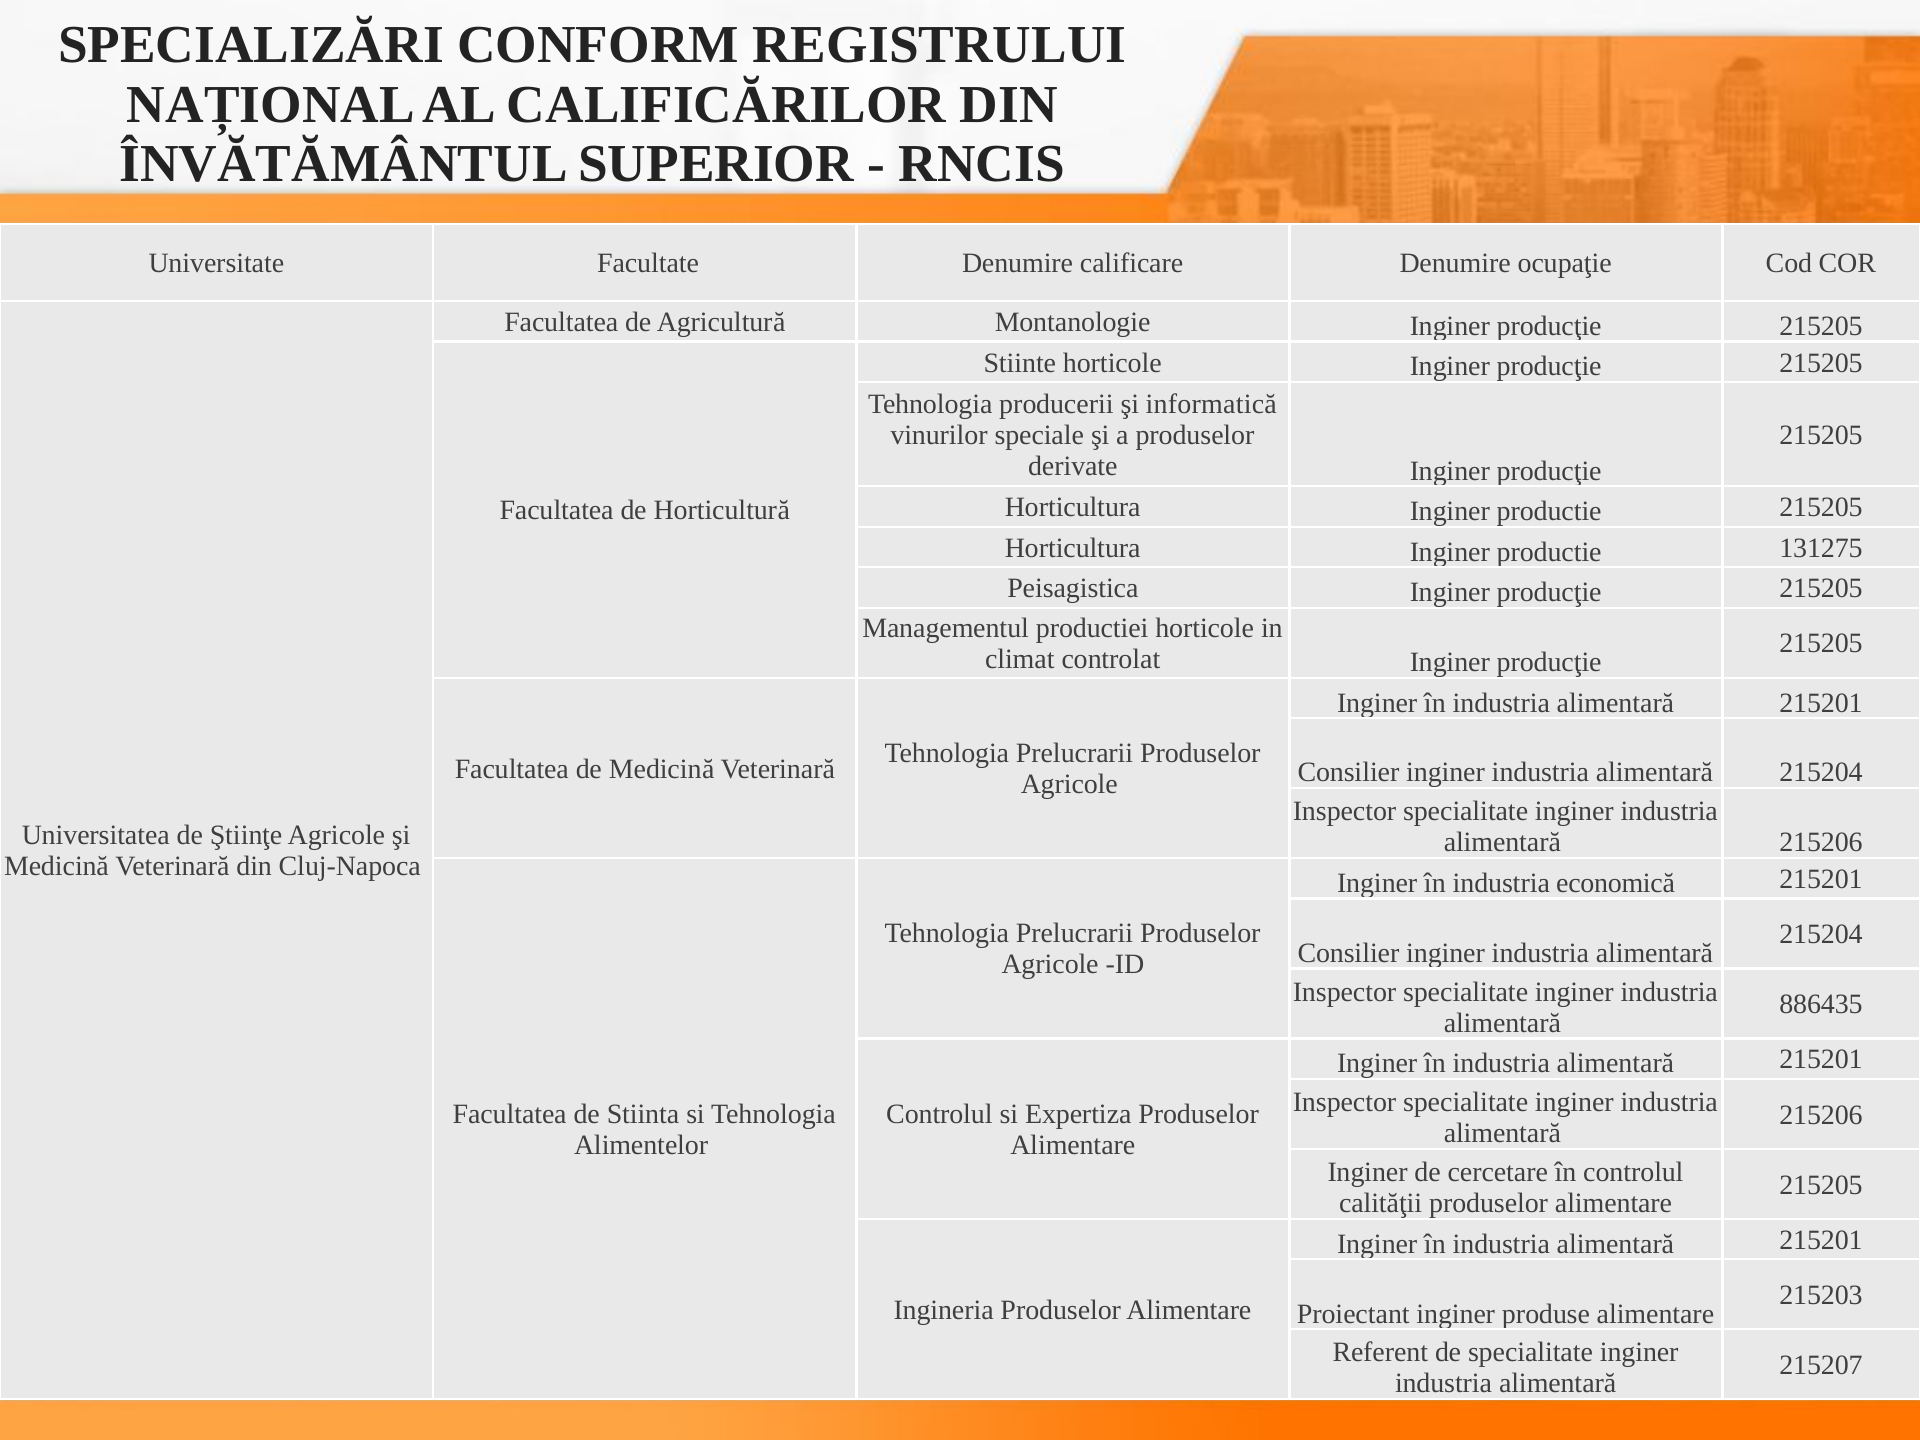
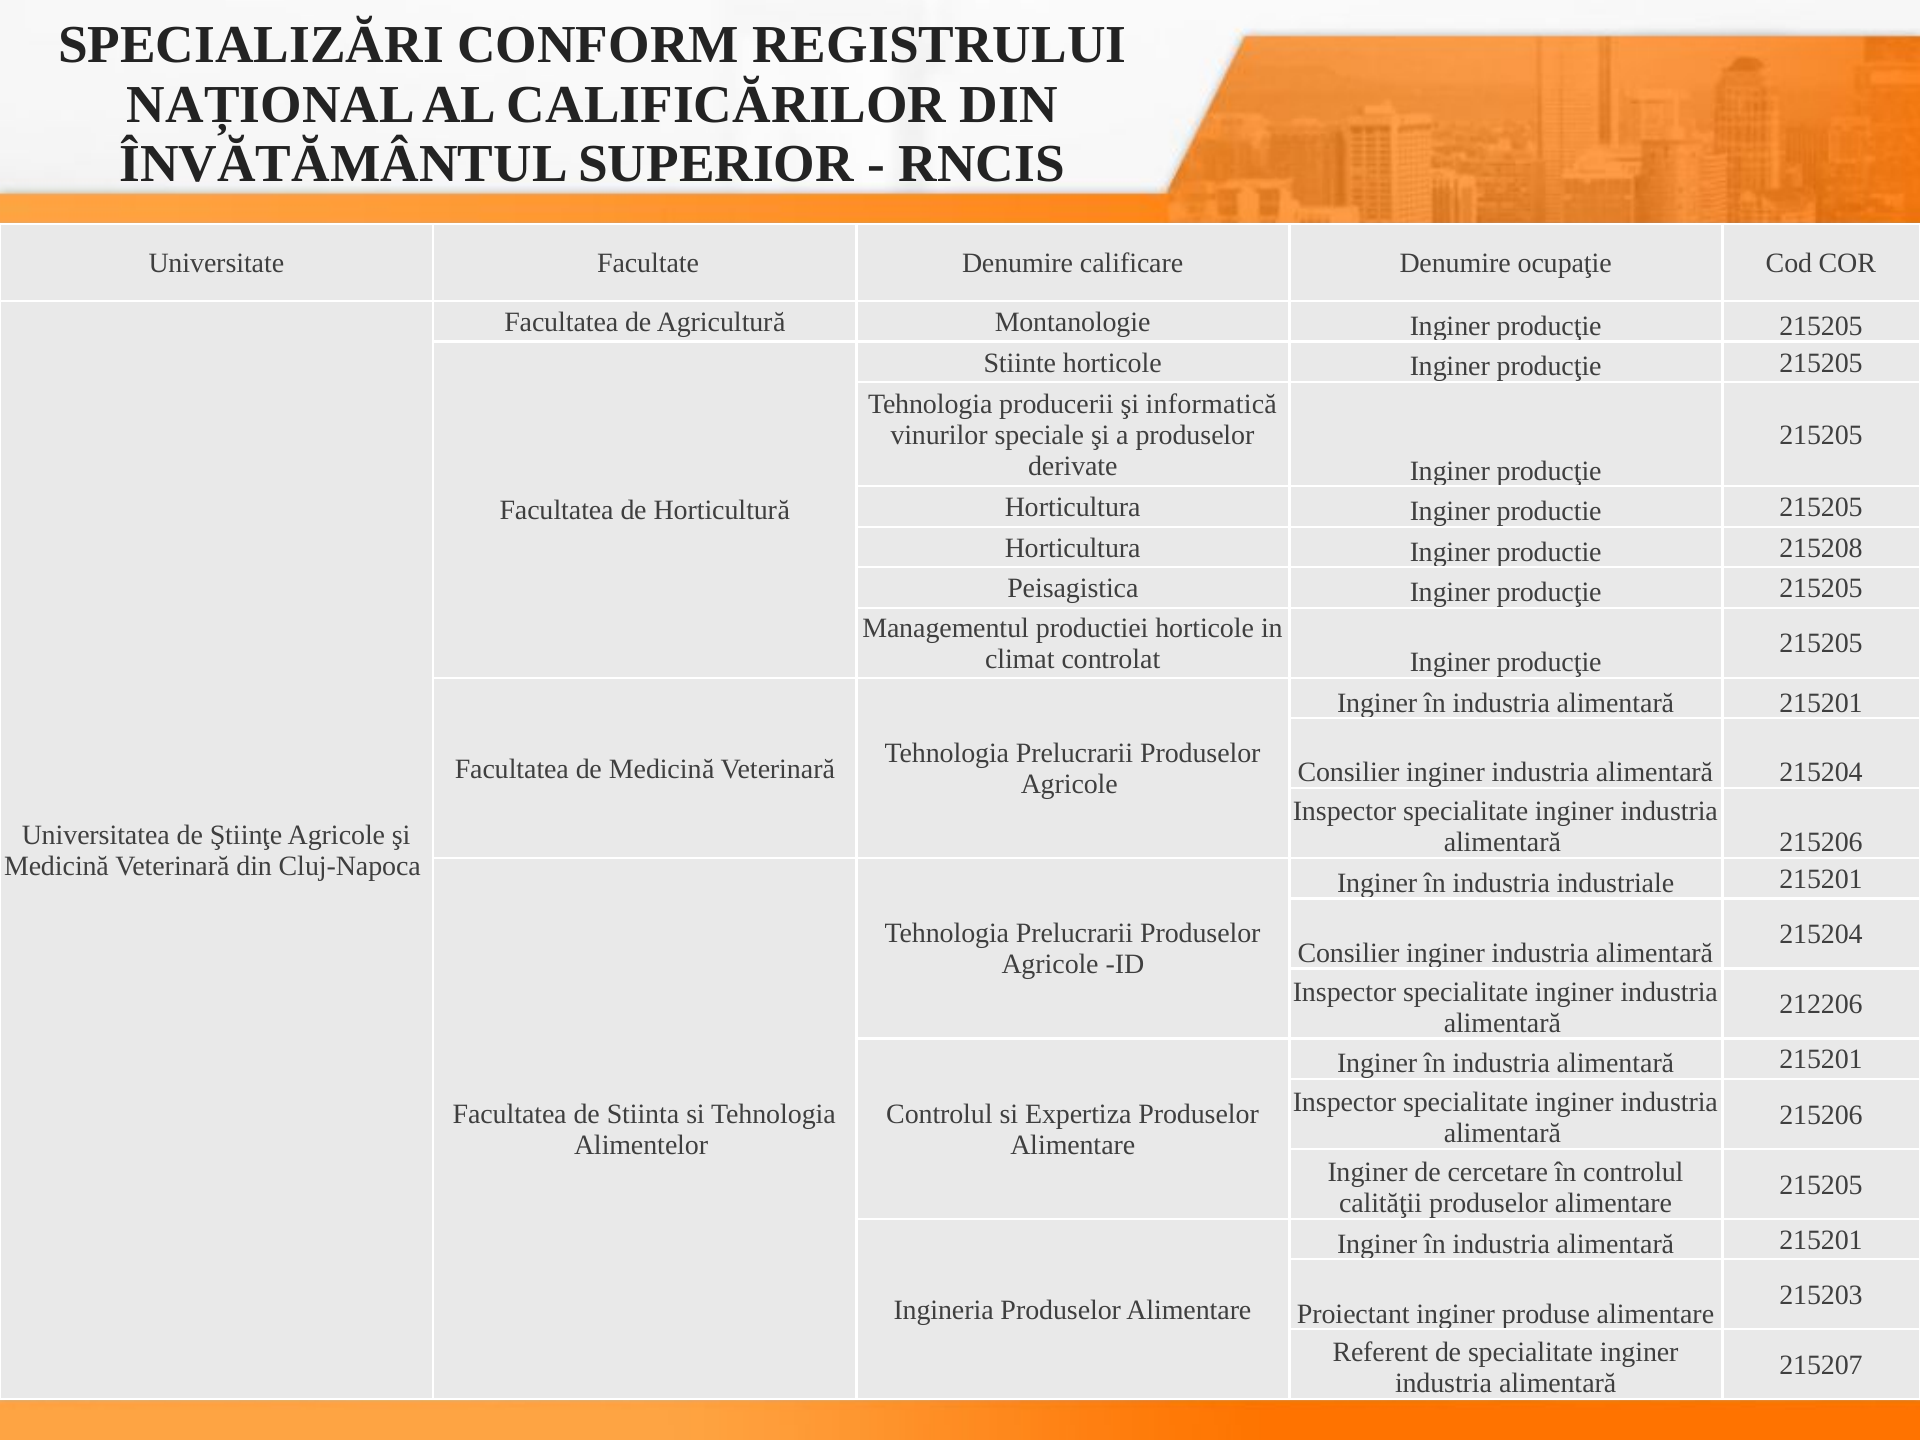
131275: 131275 -> 215208 (1821, 548)
economică: economică -> industriale (1615, 883)
886435: 886435 -> 212206 (1821, 1004)
